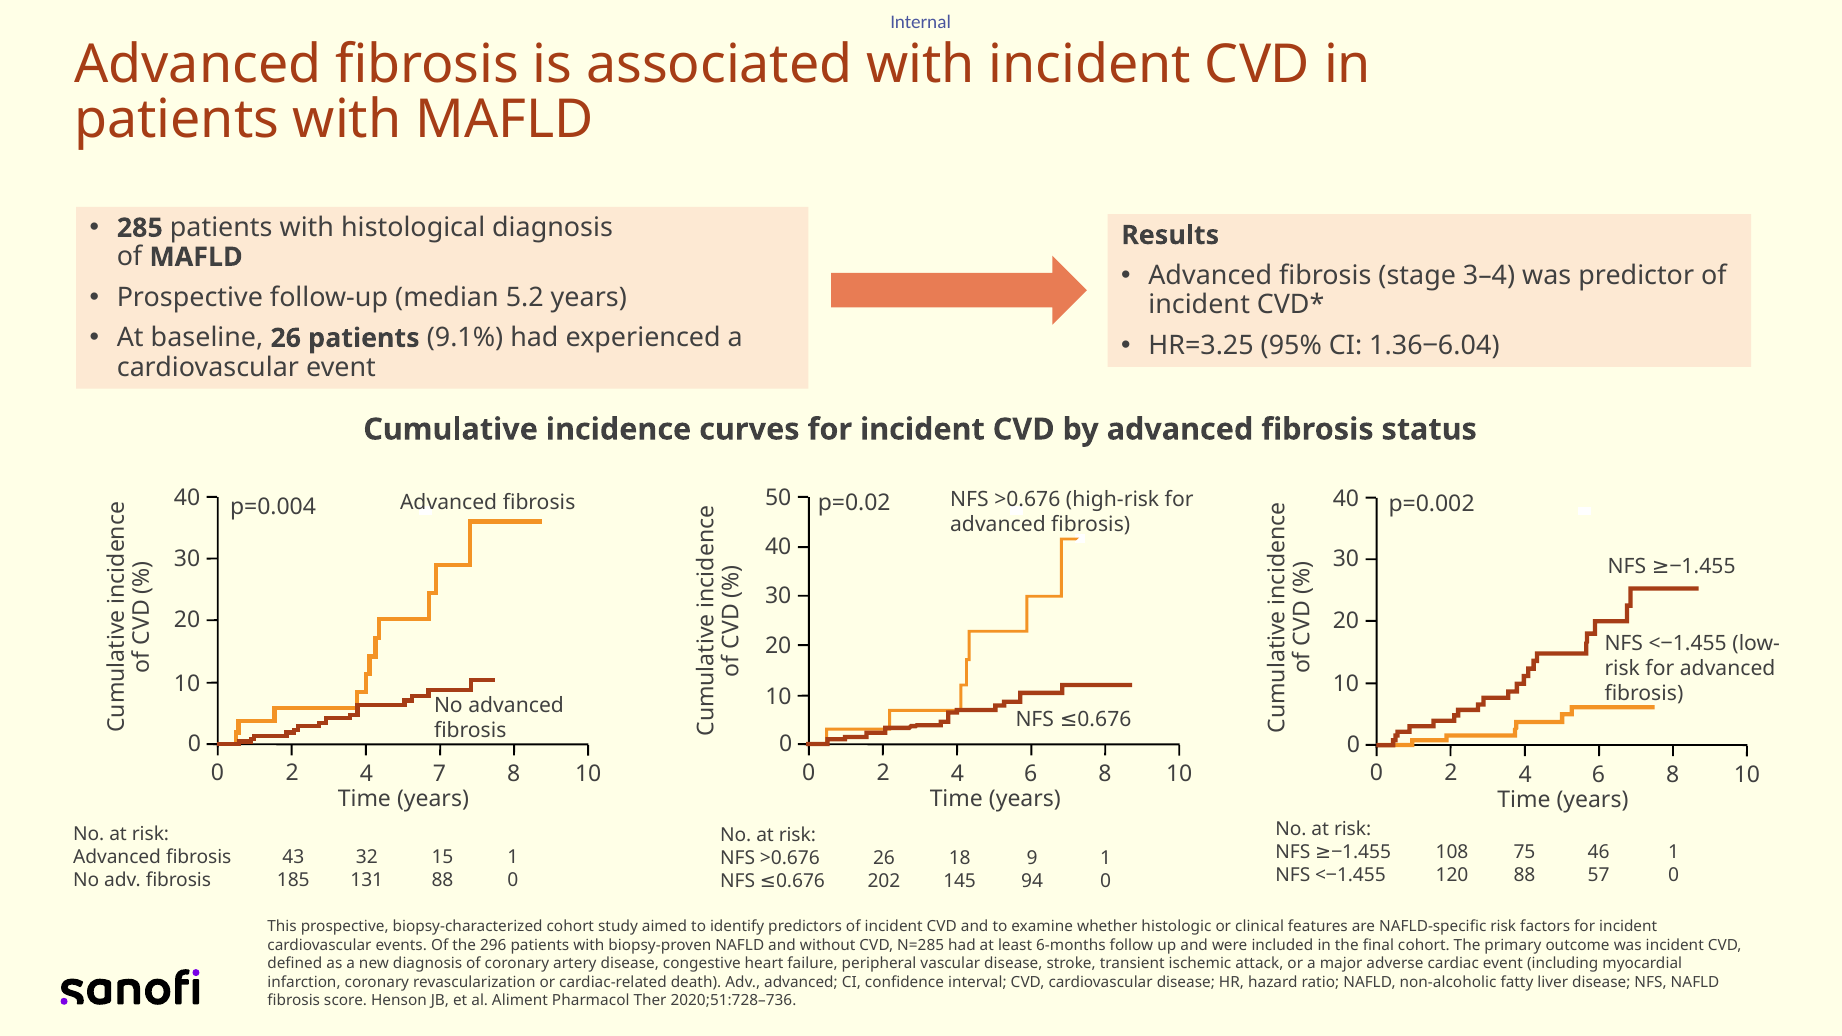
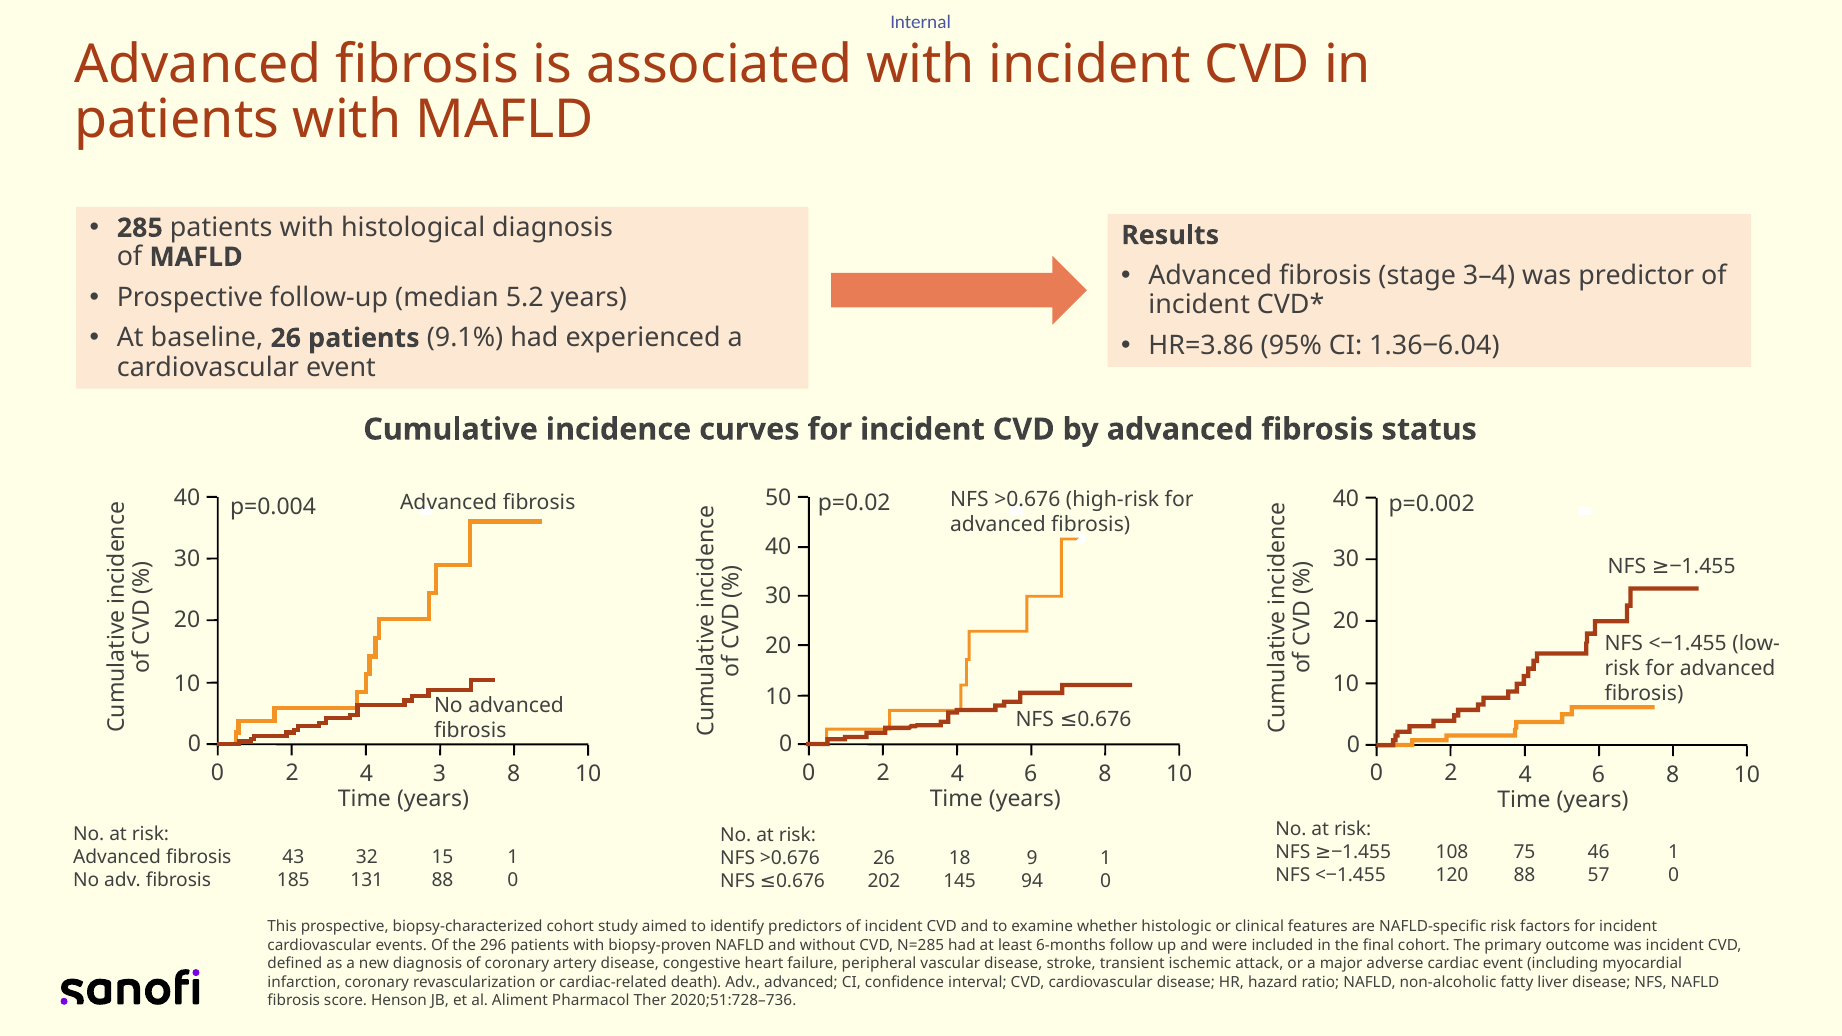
HR=3.25: HR=3.25 -> HR=3.86 (1201, 345)
7: 7 -> 3 (440, 774)
